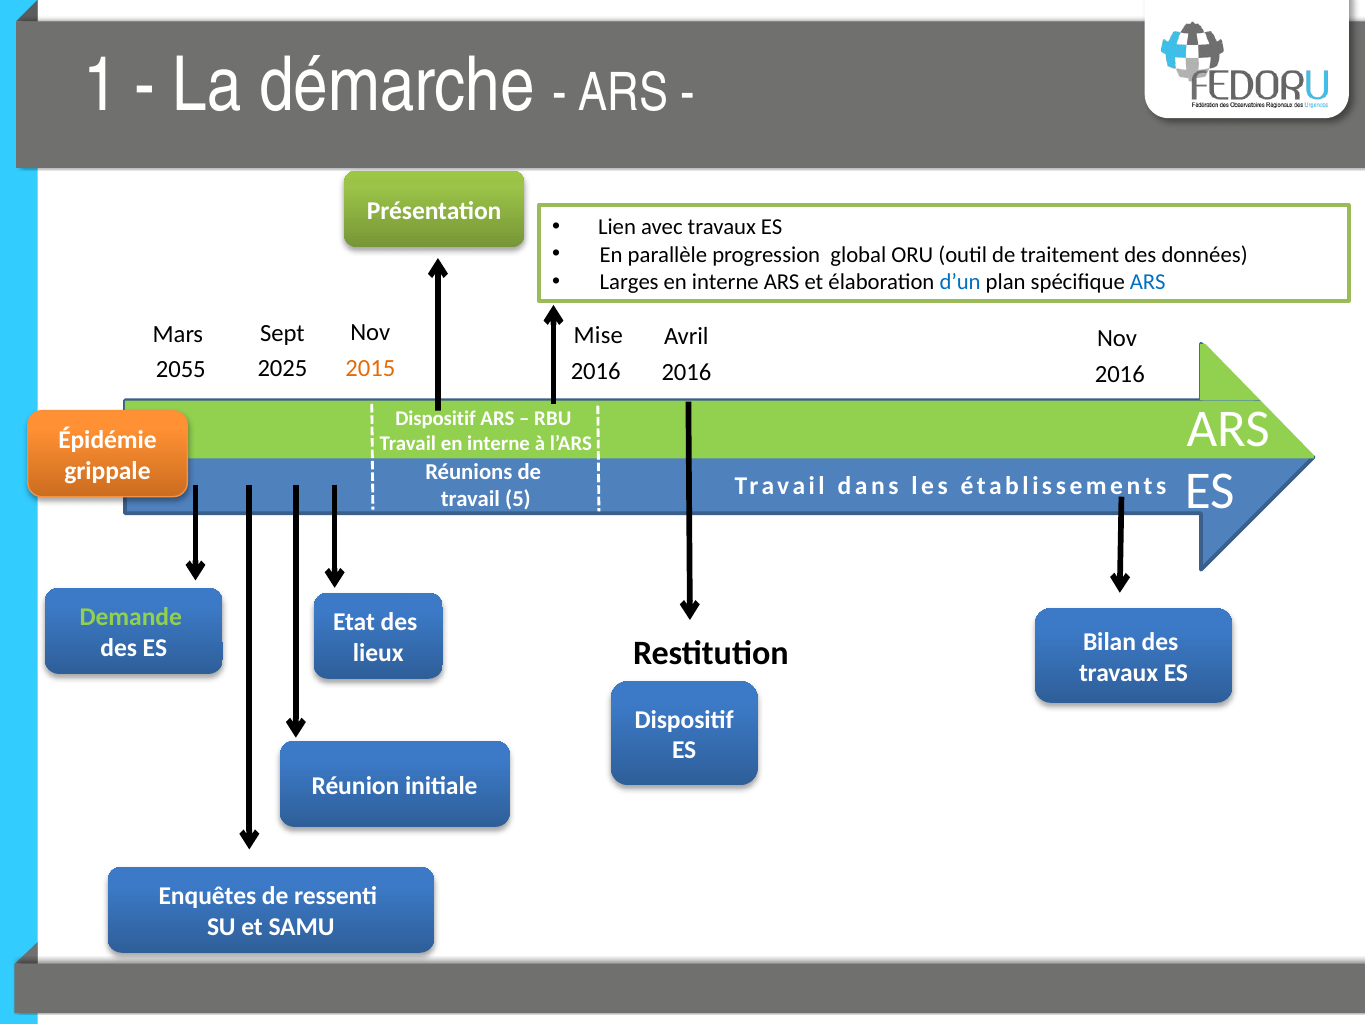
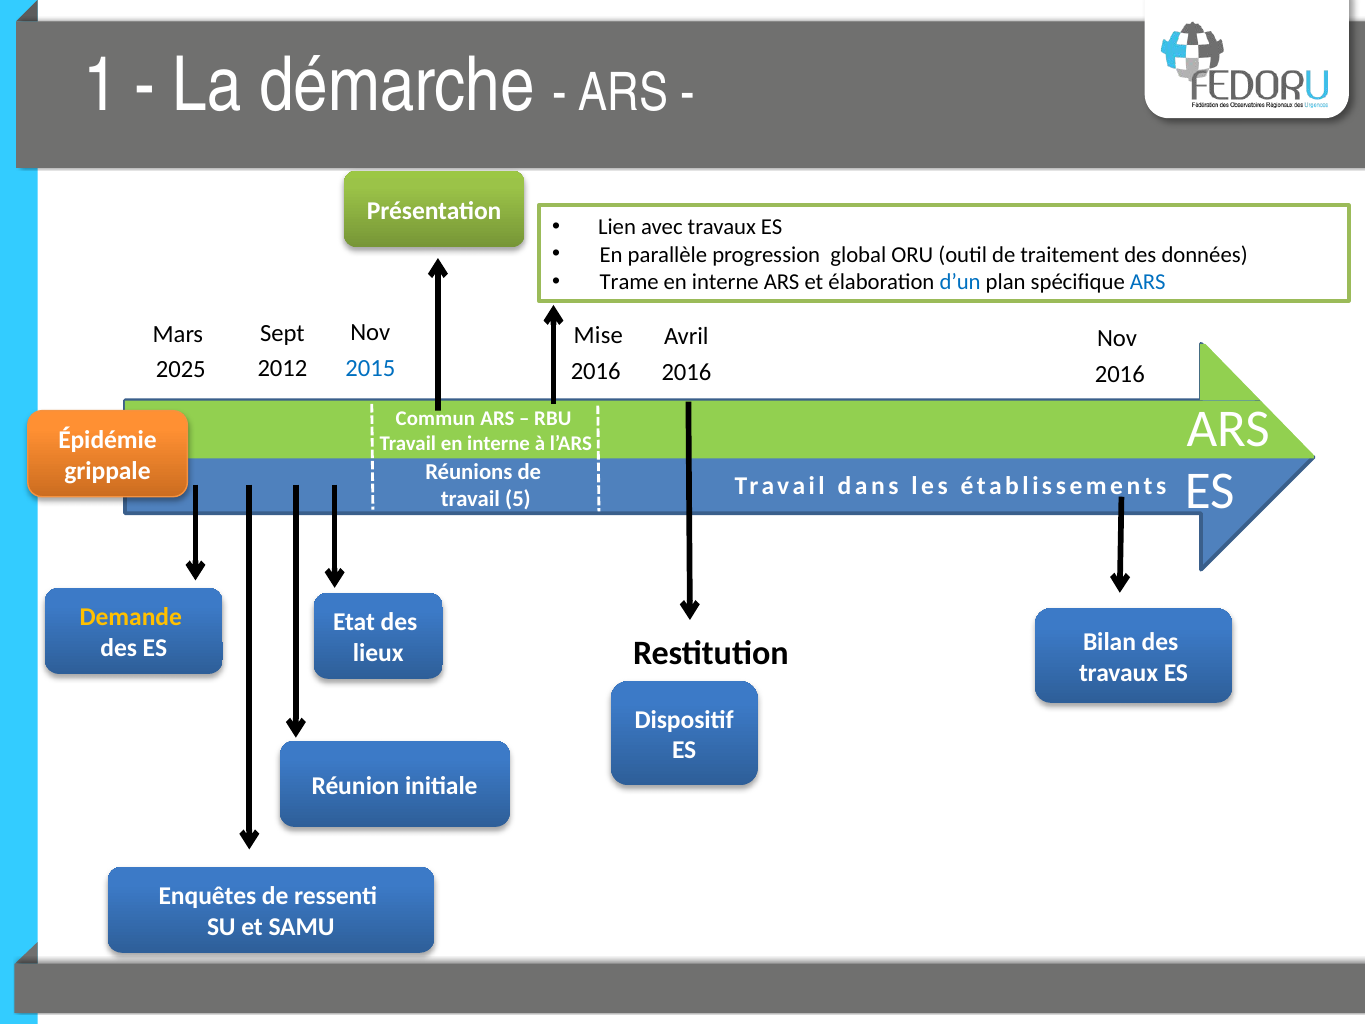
Larges: Larges -> Trame (629, 282)
2015 colour: orange -> blue (370, 368)
2025: 2025 -> 2012 (282, 368)
2055: 2055 -> 2025 (181, 369)
Dispositif: Dispositif -> Commun (435, 418)
Demande colour: light green -> yellow (131, 617)
